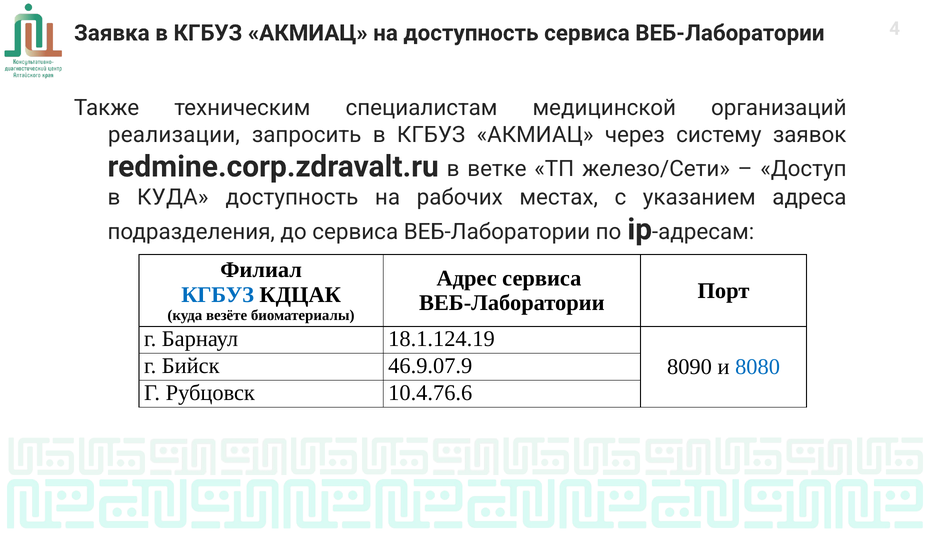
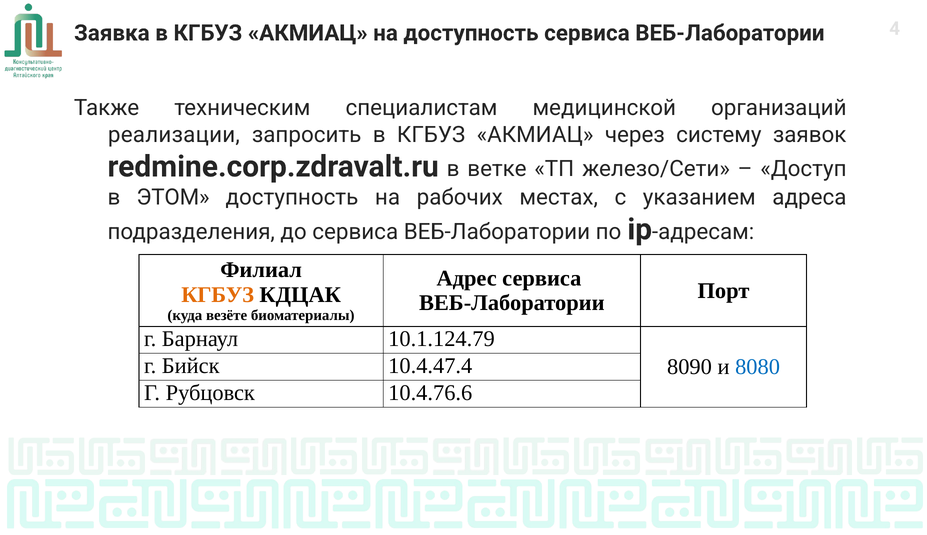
в КУДА: КУДА -> ЭТОМ (173, 198)
КГБУЗ colour: blue -> orange (218, 295)
18.1.124.19: 18.1.124.19 -> 10.1.124.79 (441, 339)
46.9.07.9: 46.9.07.9 -> 10.4.47.4 (430, 366)
